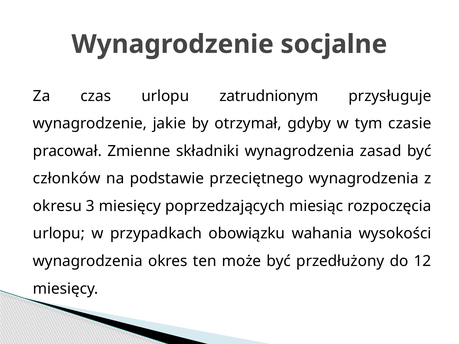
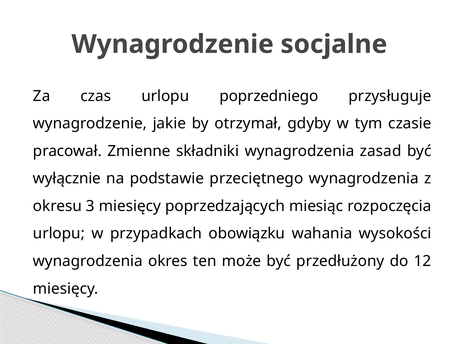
zatrudnionym: zatrudnionym -> poprzedniego (269, 96)
członków: członków -> wyłącznie (67, 179)
